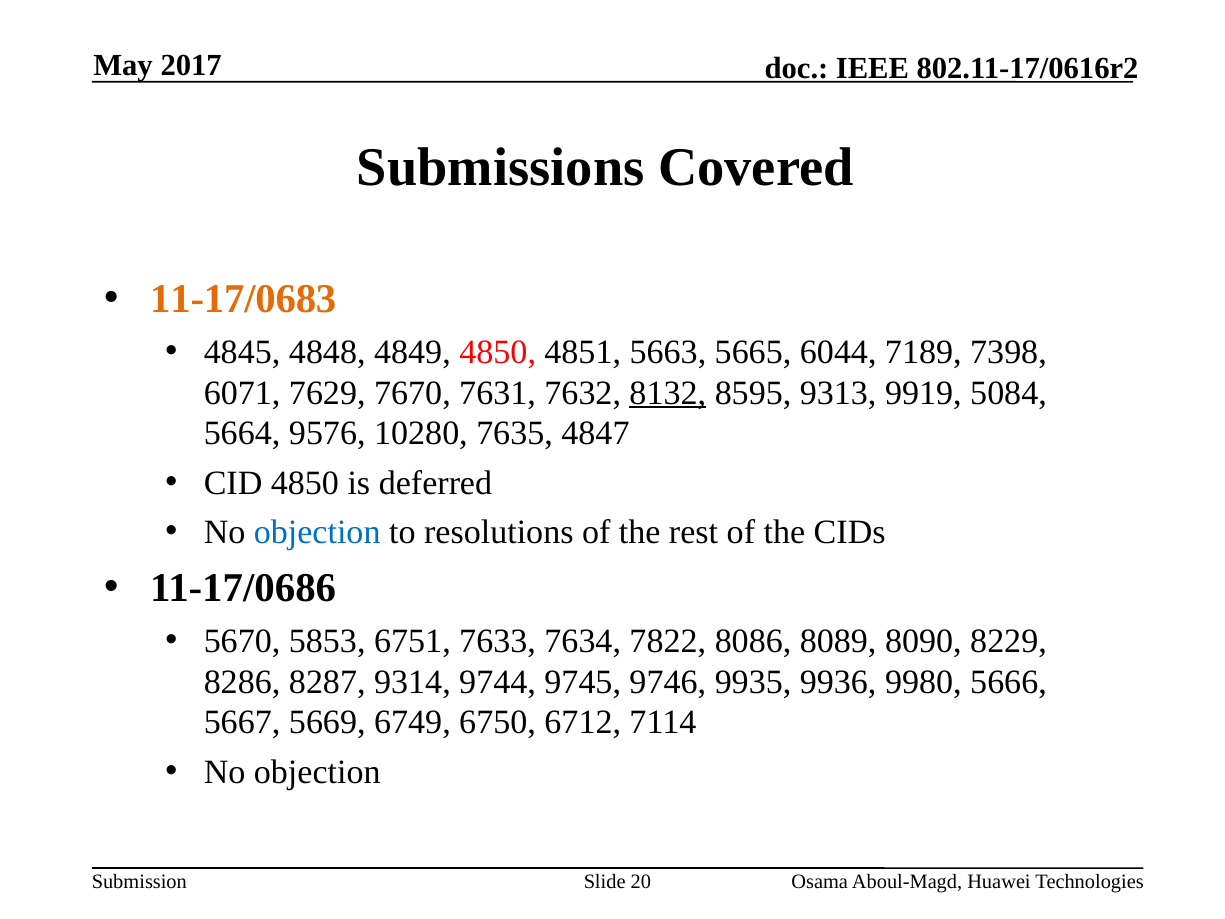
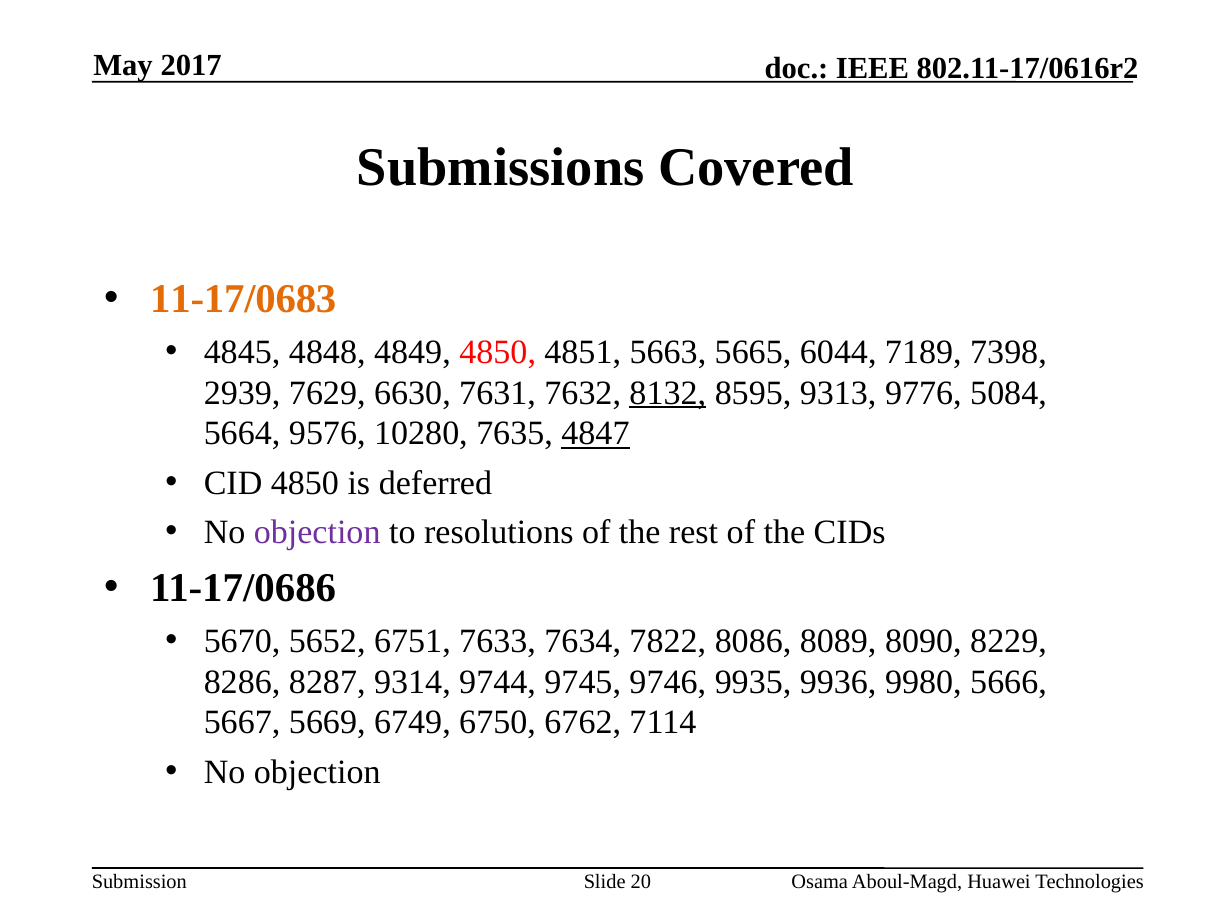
6071: 6071 -> 2939 (242, 393)
7670: 7670 -> 6630 (412, 393)
9919: 9919 -> 9776 (923, 393)
4847 underline: none -> present (595, 434)
objection colour: blue -> purple (317, 532)
5853: 5853 -> 5652 (327, 641)
6712: 6712 -> 6762 (583, 723)
